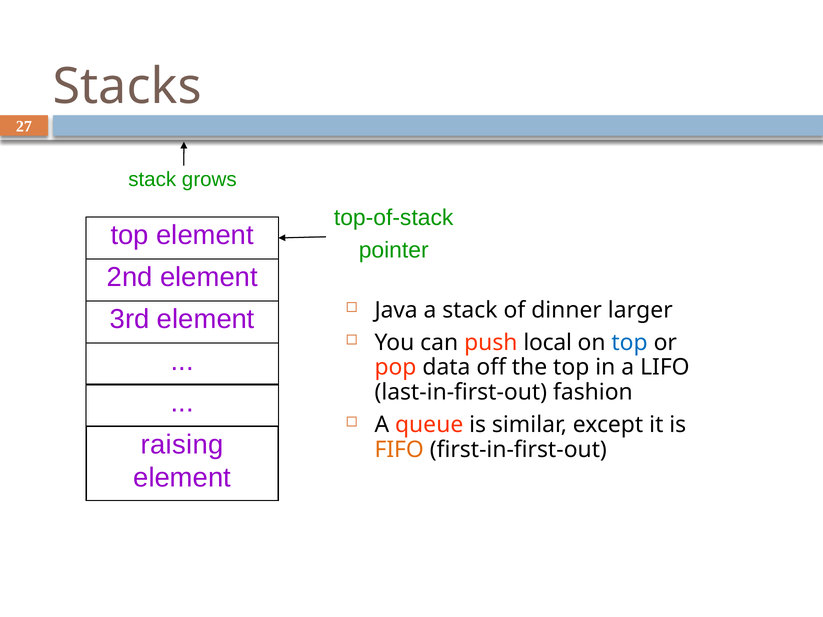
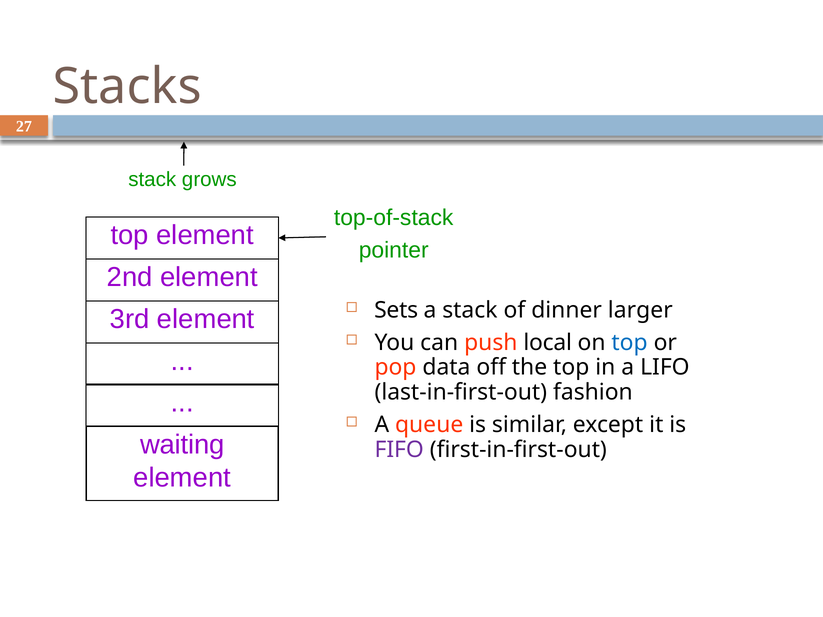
Java: Java -> Sets (396, 310)
raising: raising -> waiting (182, 445)
FIFO colour: orange -> purple (399, 450)
